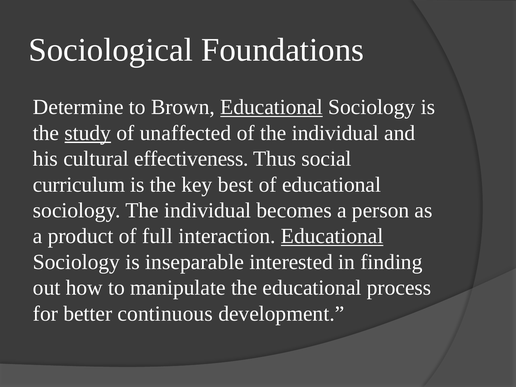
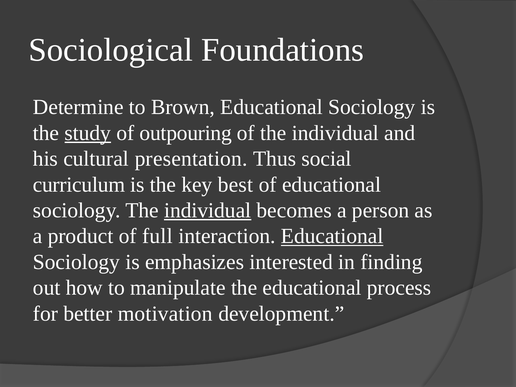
Educational underline: present -> none (272, 107)
unaffected: unaffected -> outpouring (186, 133)
effectiveness: effectiveness -> presentation (191, 159)
individual underline: none -> present (208, 210)
inseparable: inseparable -> emphasizes (195, 262)
continuous: continuous -> motivation (165, 314)
